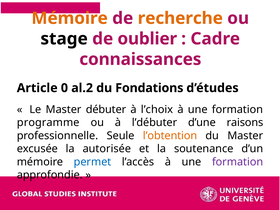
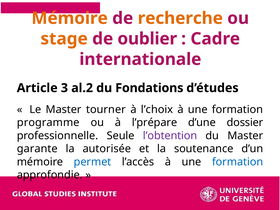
stage colour: black -> orange (64, 39)
connaissances: connaissances -> internationale (140, 59)
0: 0 -> 3 (64, 88)
débuter: débuter -> tourner (106, 110)
l’débuter: l’débuter -> l’prépare (154, 123)
raisons: raisons -> dossier (245, 123)
l’obtention colour: orange -> purple (170, 136)
excusée: excusée -> garante (37, 149)
formation colour: purple -> blue (238, 162)
